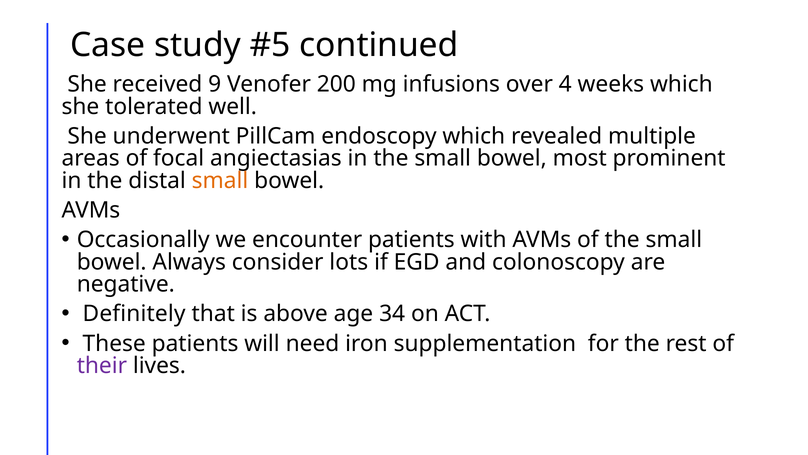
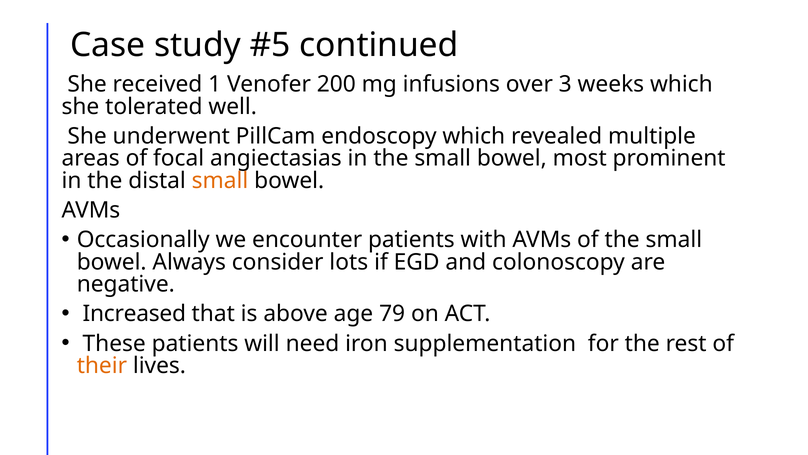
9: 9 -> 1 (215, 84)
4: 4 -> 3 (565, 84)
Definitely: Definitely -> Increased (134, 314)
34: 34 -> 79 (392, 314)
their colour: purple -> orange (102, 365)
